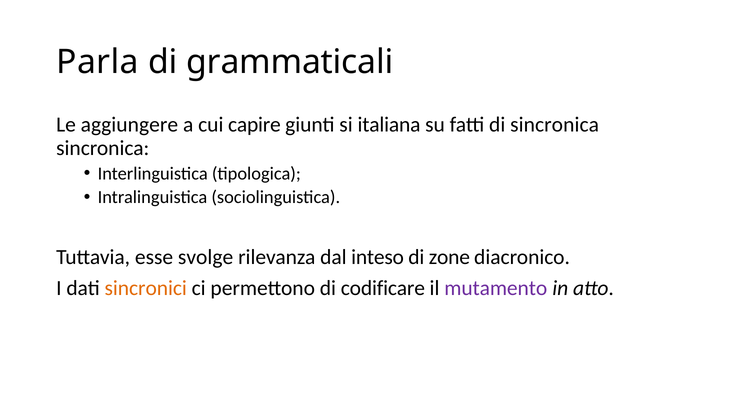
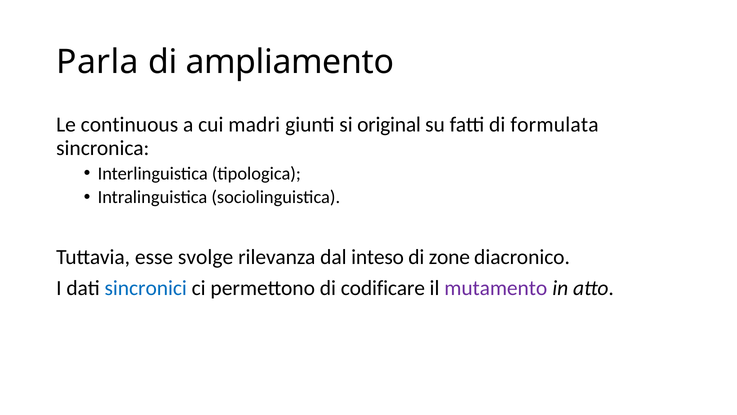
grammaticali: grammaticali -> ampliamento (290, 62)
aggiungere: aggiungere -> continuous (129, 125)
capire: capire -> madri (254, 125)
italiana: italiana -> original (389, 125)
di sincronica: sincronica -> formulata (555, 125)
sincronici colour: orange -> blue (146, 288)
